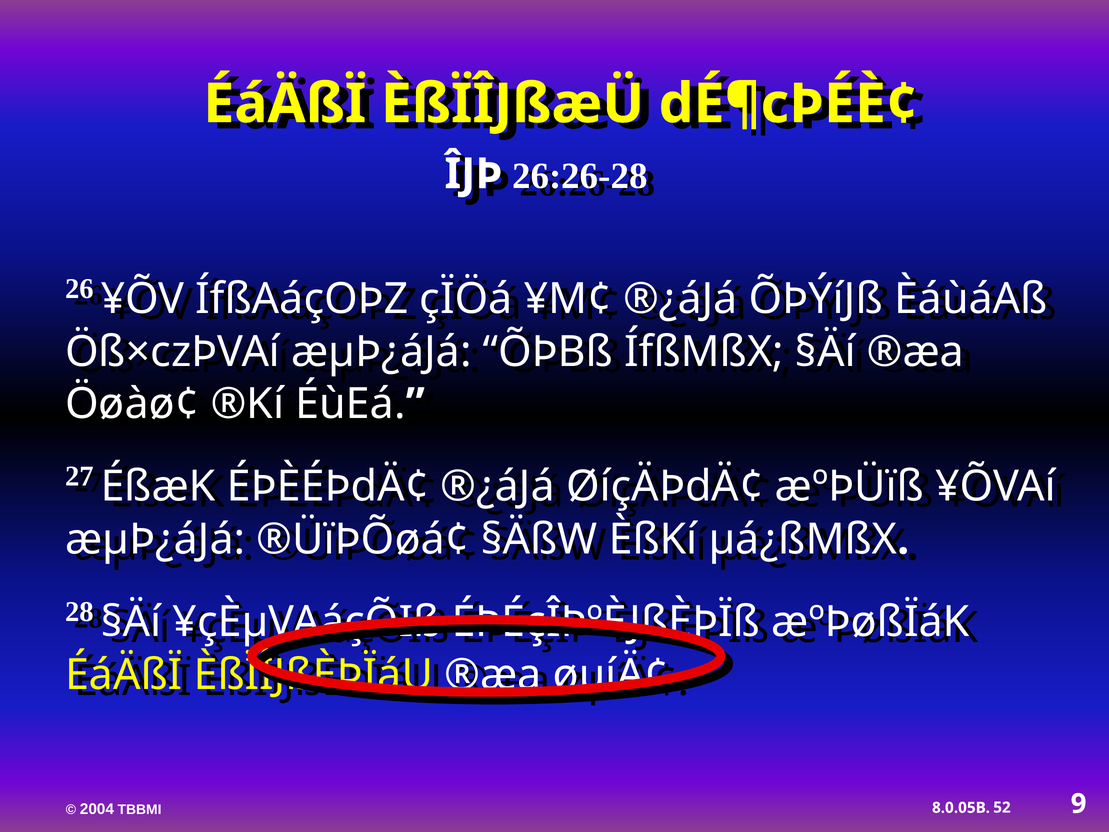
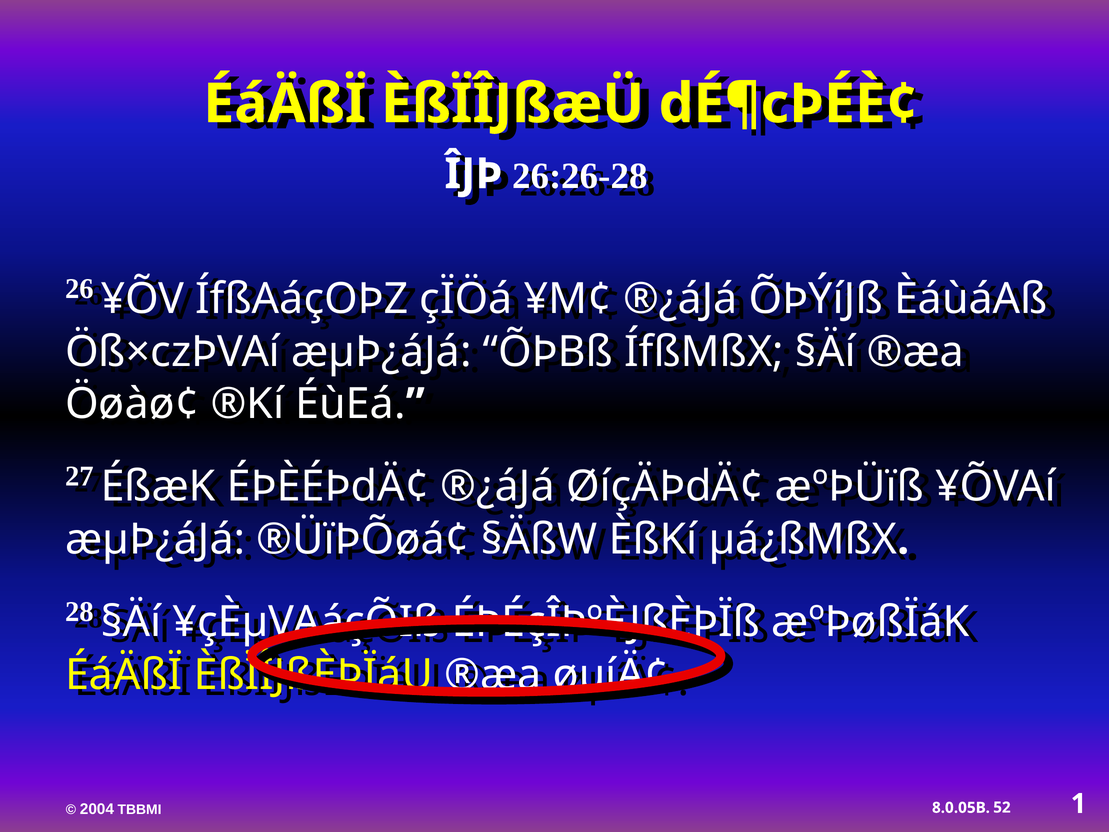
9: 9 -> 1 (1079, 804)
